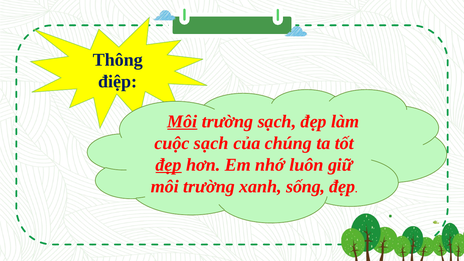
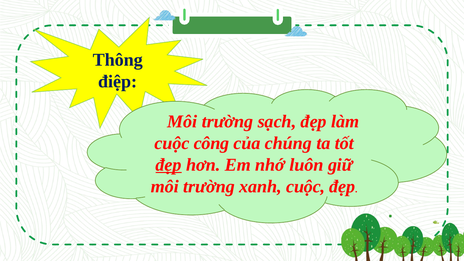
Môi underline: present -> none (182, 121)
cuộc sạch: sạch -> công (211, 143)
xanh sống: sống -> cuộc (306, 186)
